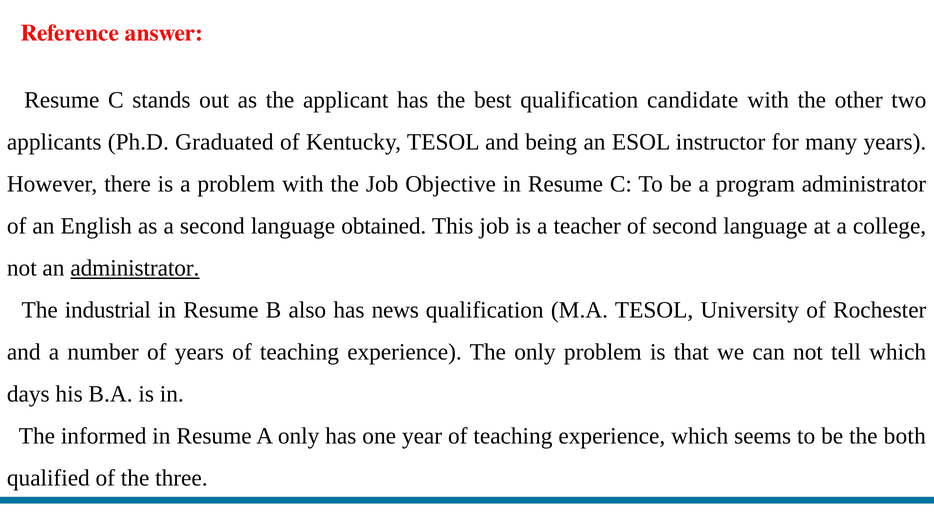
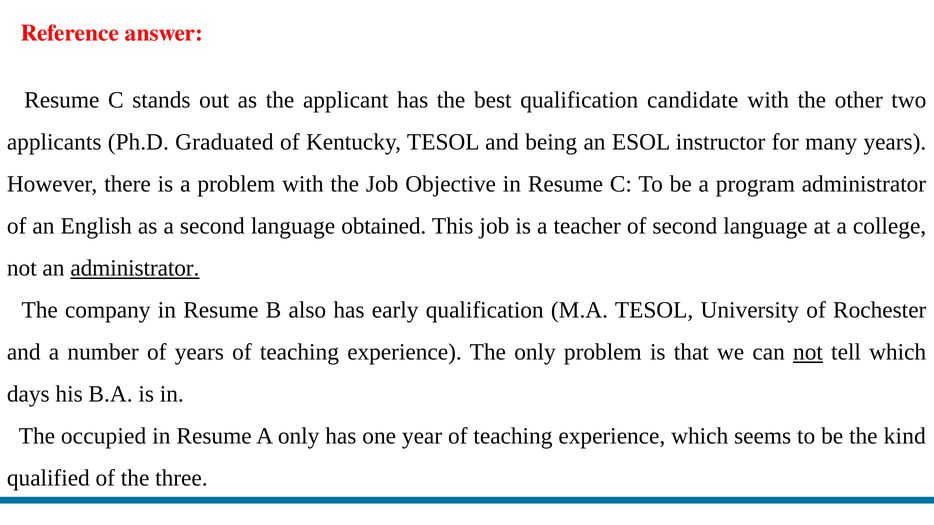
industrial: industrial -> company (108, 310)
news: news -> early (395, 310)
not underline: none -> present (808, 352)
informed: informed -> occupied (104, 436)
both: both -> kind (905, 436)
